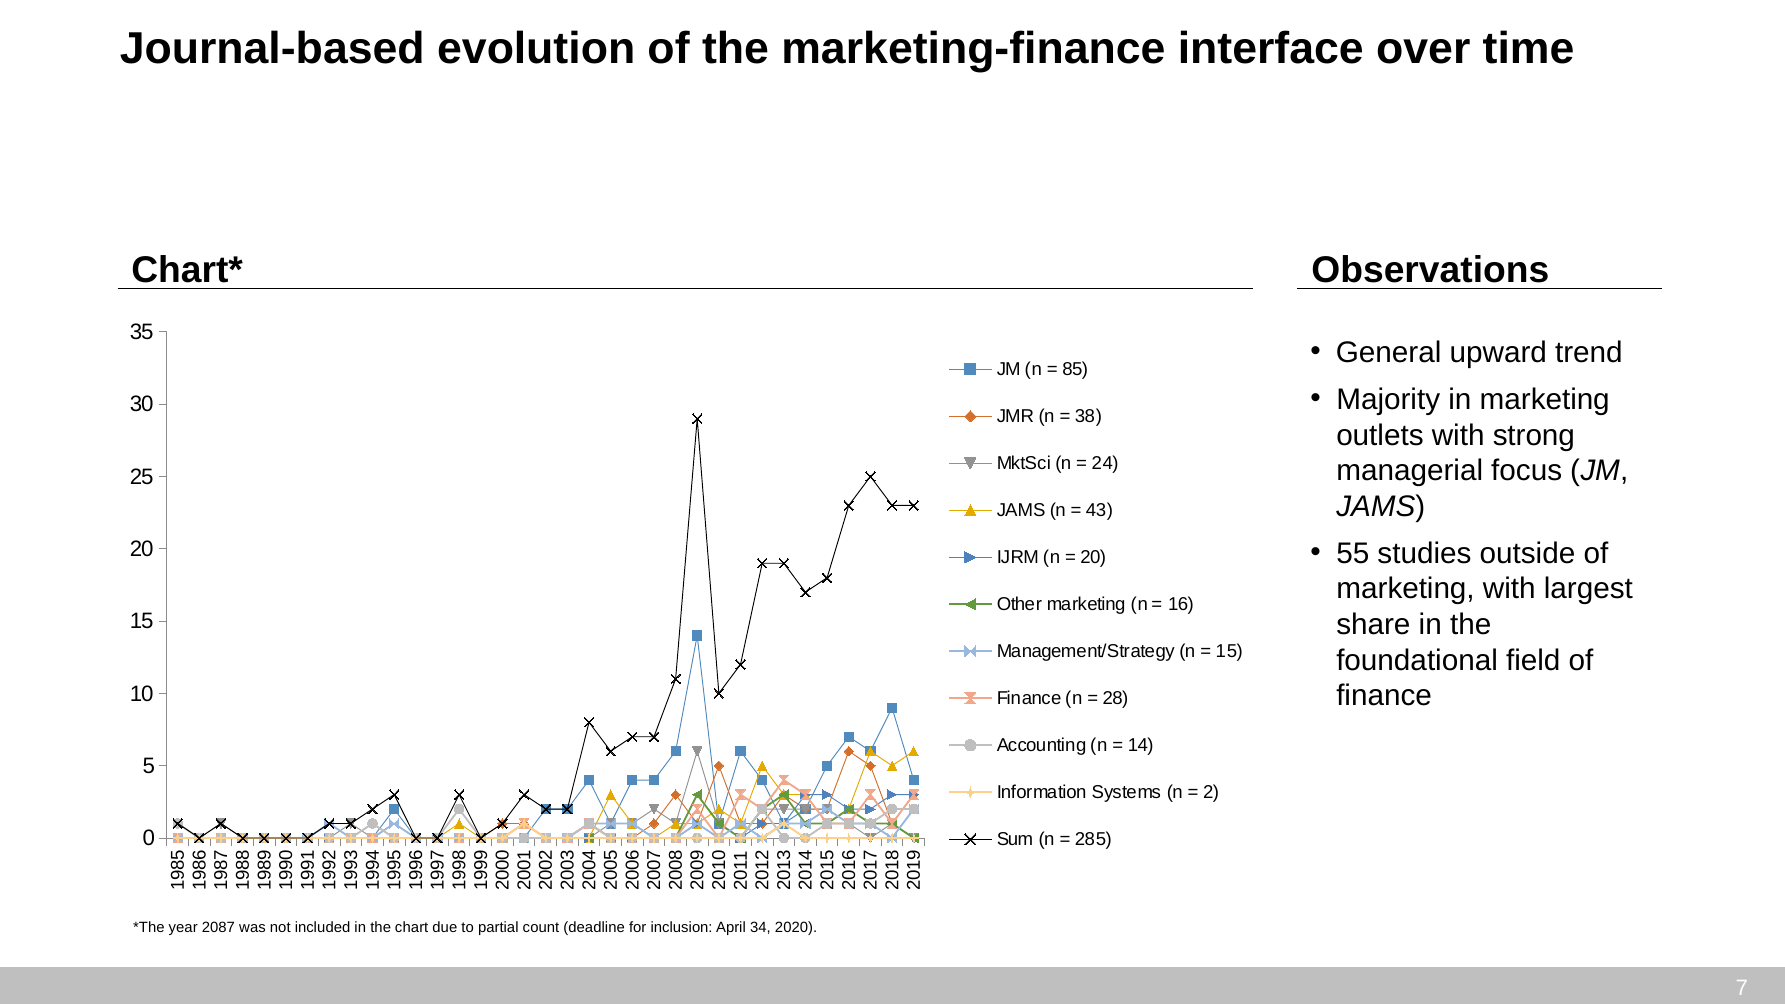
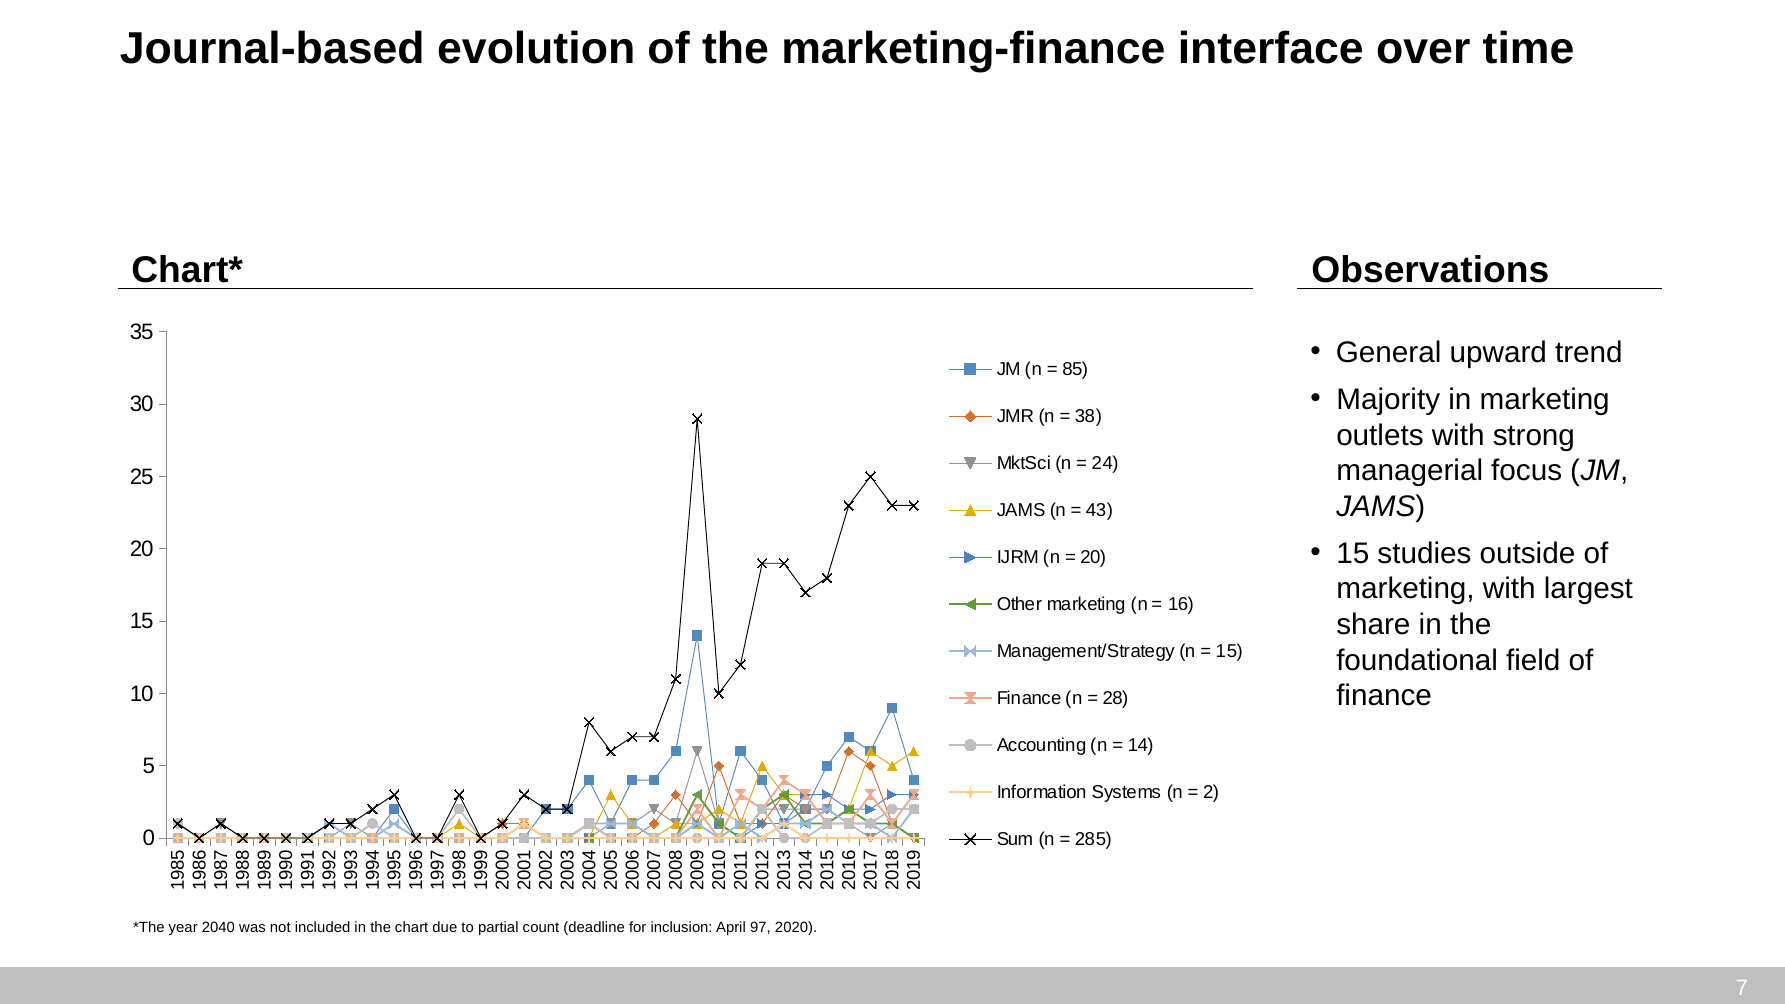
55: 55 -> 15 (1353, 553)
2087: 2087 -> 2040 (218, 927)
34: 34 -> 97 (760, 927)
